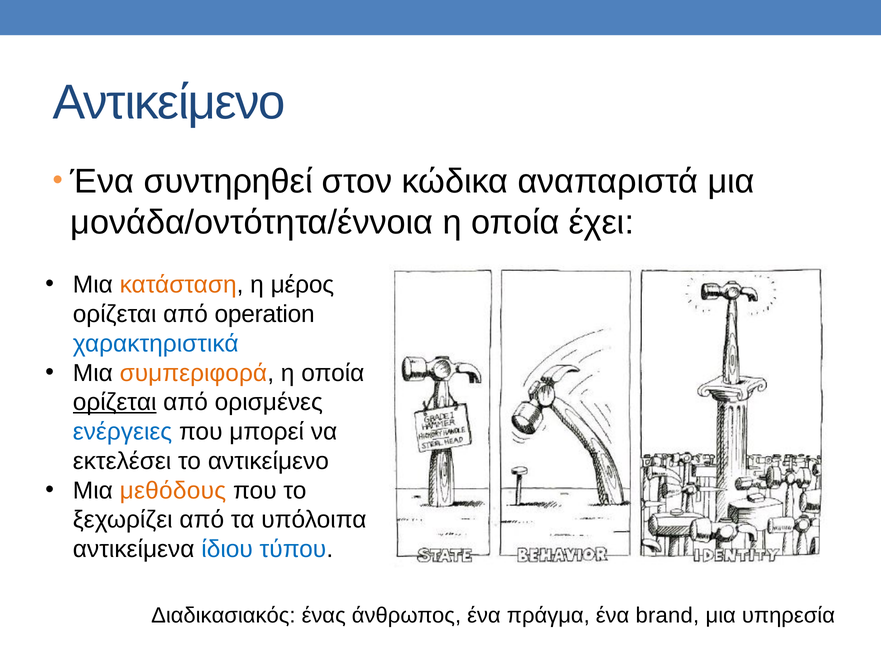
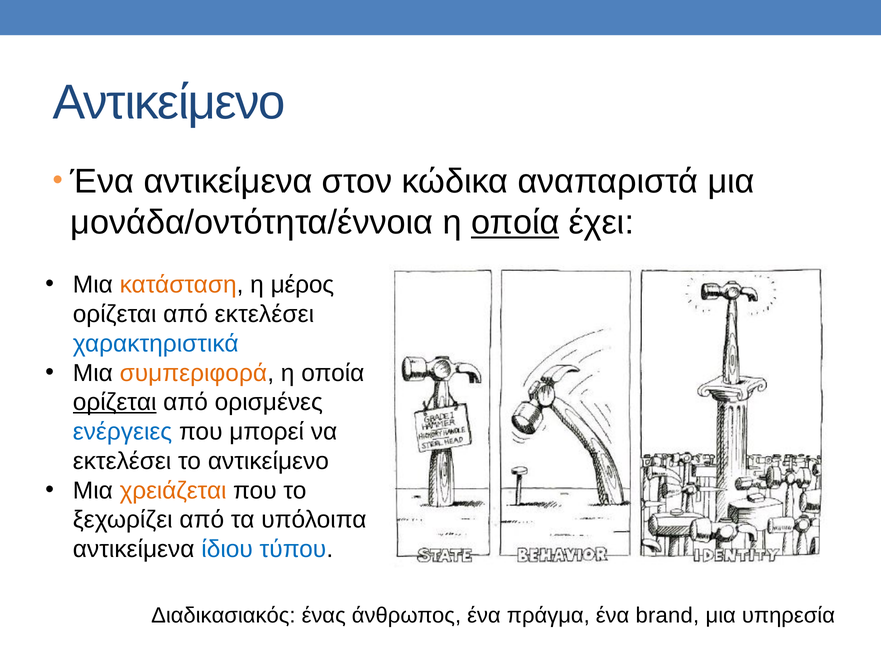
Ένα συντηρηθεί: συντηρηθεί -> αντικείμενα (228, 181)
οποία underline: none -> present (515, 223)
από operation: operation -> εκτελέσει (264, 314)
μεθόδους: μεθόδους -> χρειάζεται (173, 490)
